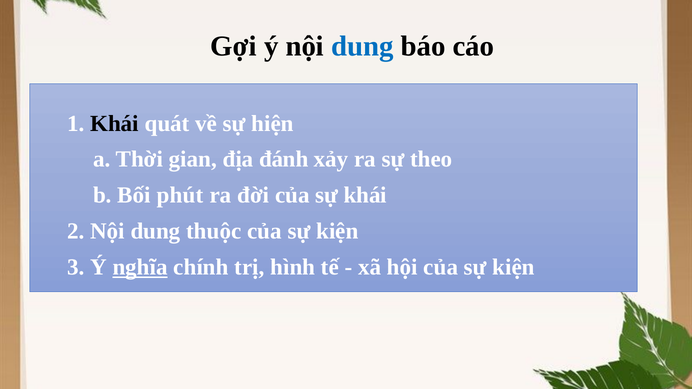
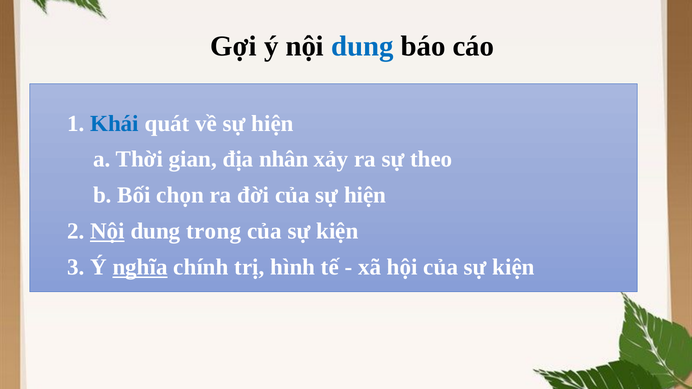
Khái colour: black -> blue (115, 123)
đánh: đánh -> nhân (284, 159)
phút: phút -> chọn (180, 195)
của sự khái: khái -> hiện (365, 195)
Nội underline: none -> present (107, 231)
thuộc: thuộc -> trong (214, 231)
